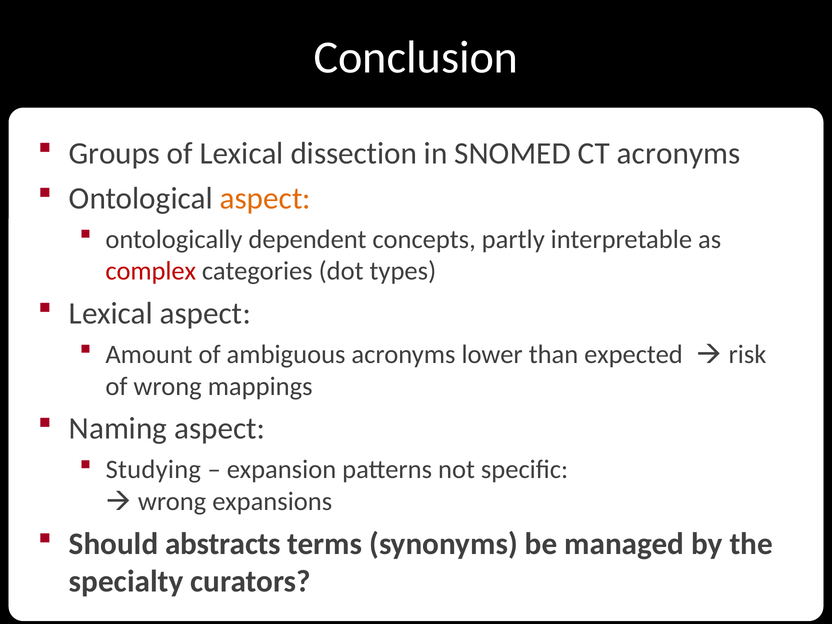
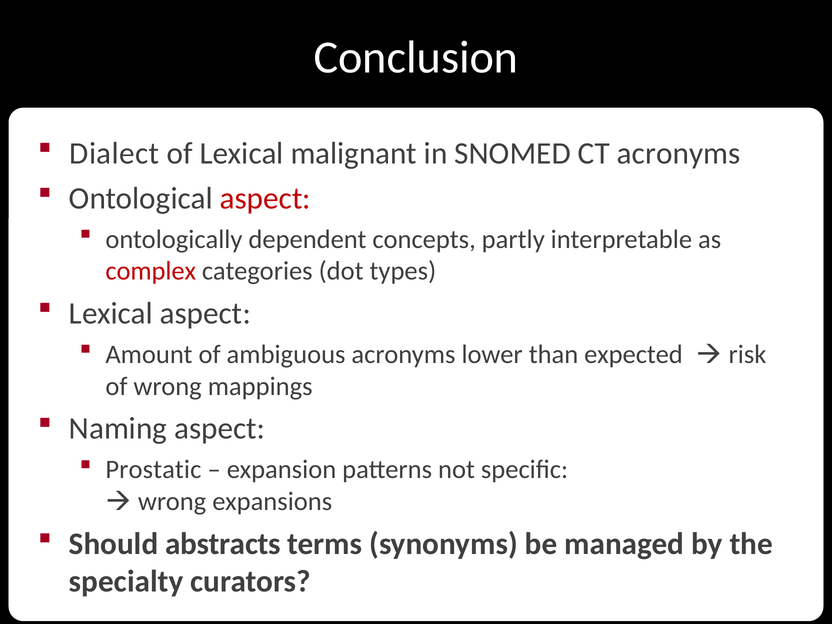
Groups: Groups -> Dialect (114, 154)
dissection: dissection -> malignant (354, 154)
aspect colour: orange -> red (265, 198)
Studying: Studying -> Prostatic (153, 470)
